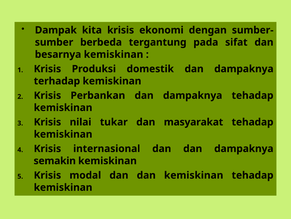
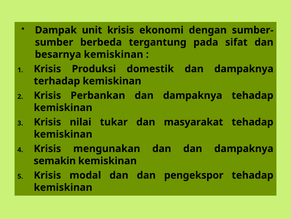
kita: kita -> unit (92, 30)
internasional: internasional -> mengunakan (107, 148)
dan kemiskinan: kemiskinan -> pengekspor (194, 175)
